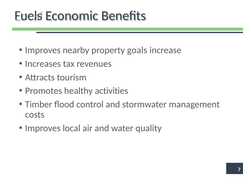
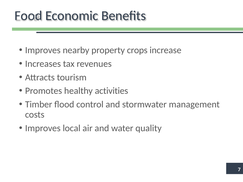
Fuels: Fuels -> Food (28, 16)
goals: goals -> crops (137, 50)
